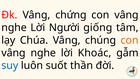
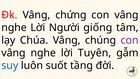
con colour: orange -> purple (130, 40)
Khoác: Khoác -> Tuyên (95, 53)
thần: thần -> tầng (82, 65)
